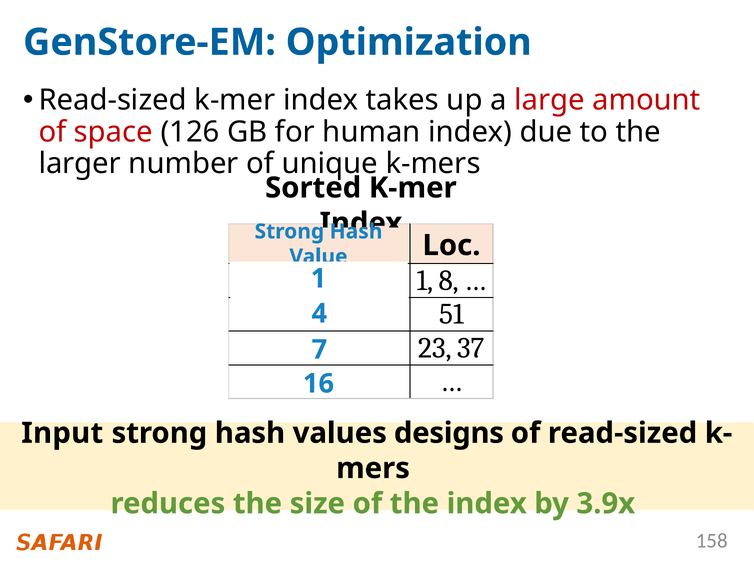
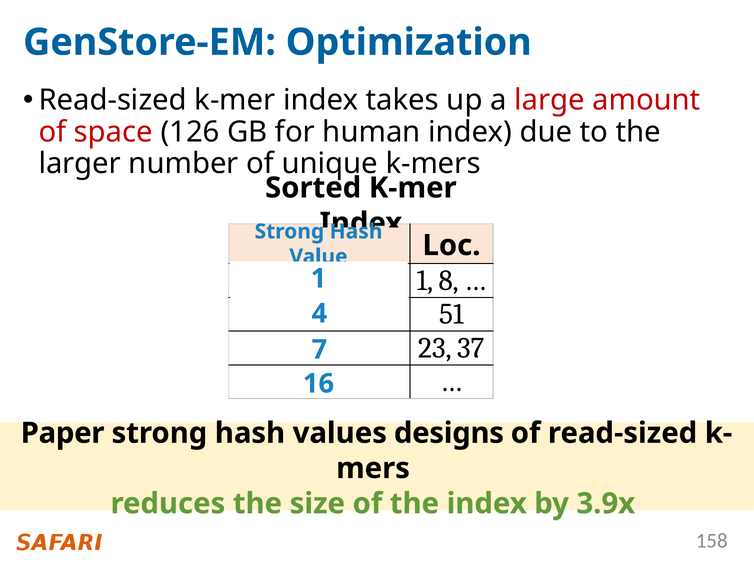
Input: Input -> Paper (63, 433)
